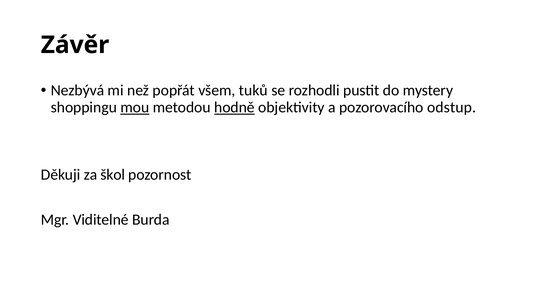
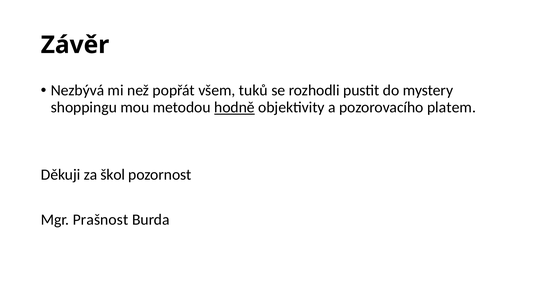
mou underline: present -> none (135, 107)
odstup: odstup -> platem (452, 107)
Viditelné: Viditelné -> Prašnost (101, 219)
